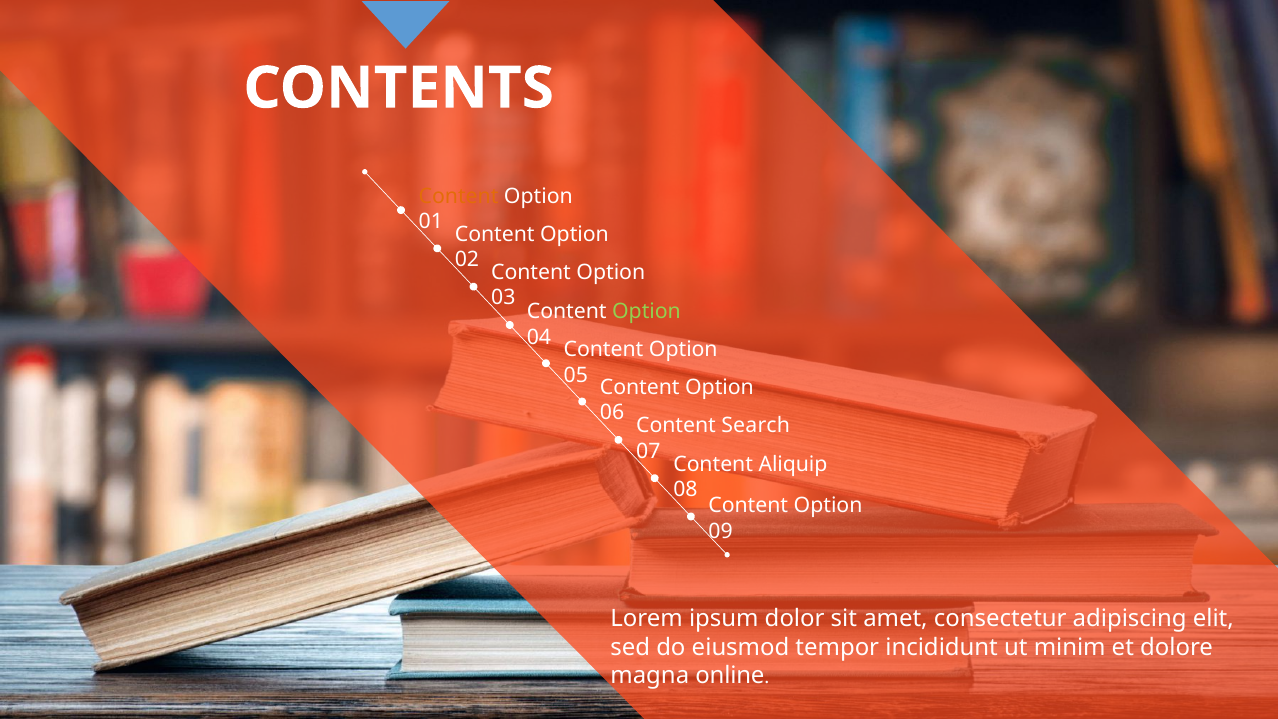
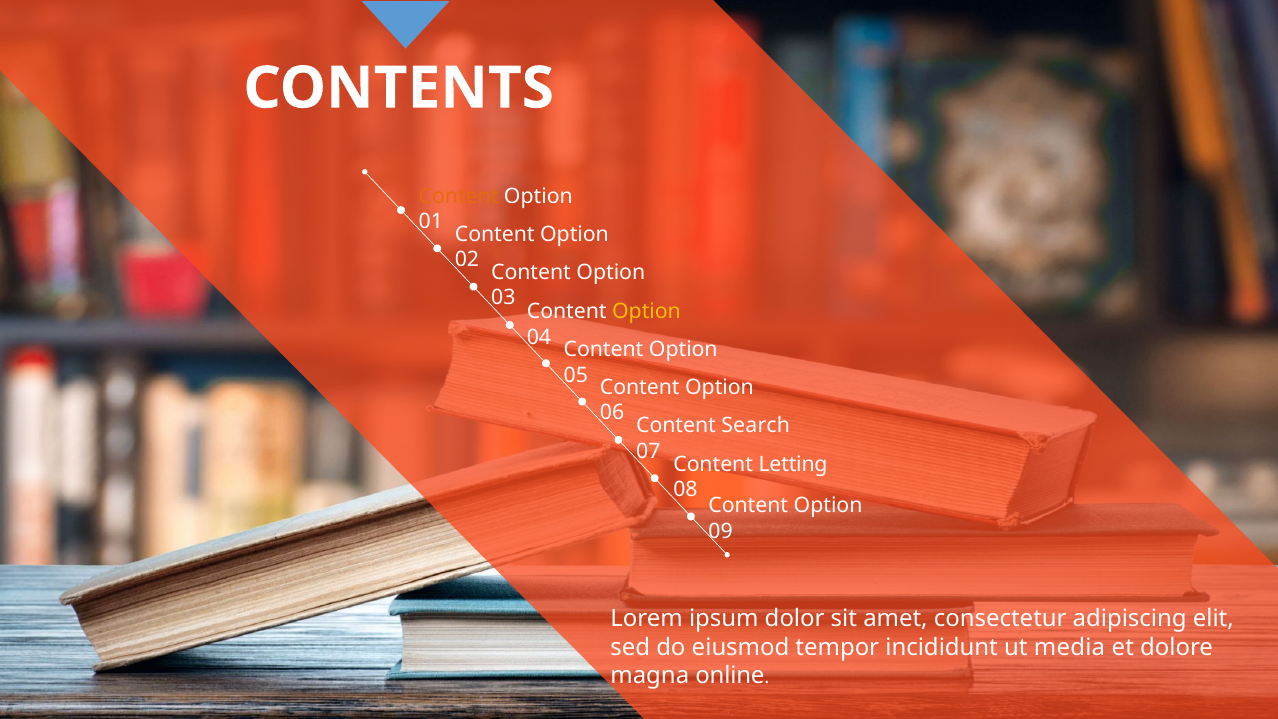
Option colour: light green -> yellow (647, 312)
Aliquip: Aliquip -> Letting (793, 464)
minim: minim -> media (1070, 647)
